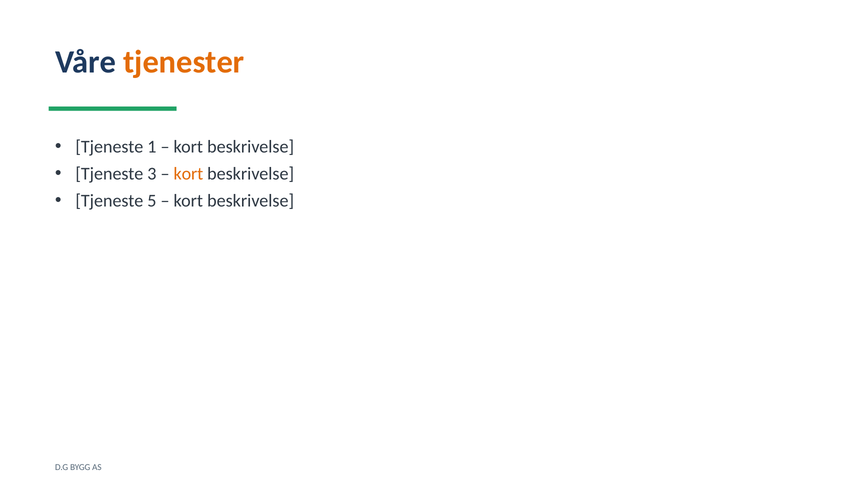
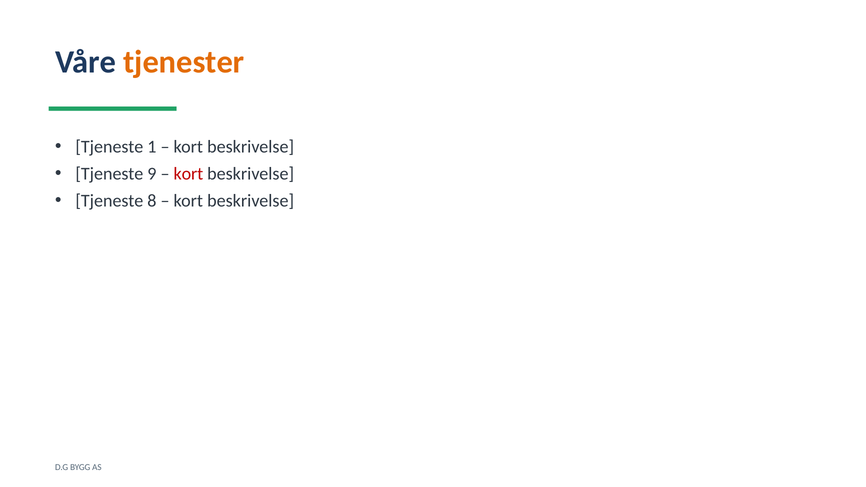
3: 3 -> 9 (152, 174)
kort colour: orange -> red (188, 174)
5: 5 -> 8 (152, 201)
